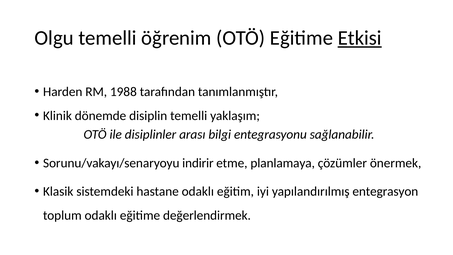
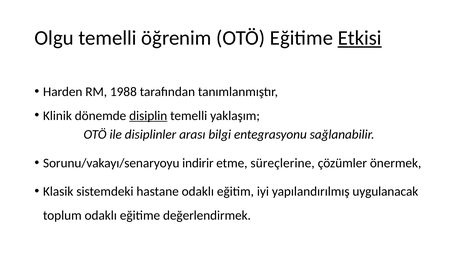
disiplin underline: none -> present (148, 116)
planlamaya: planlamaya -> süreçlerine (283, 163)
entegrasyon: entegrasyon -> uygulanacak (385, 191)
